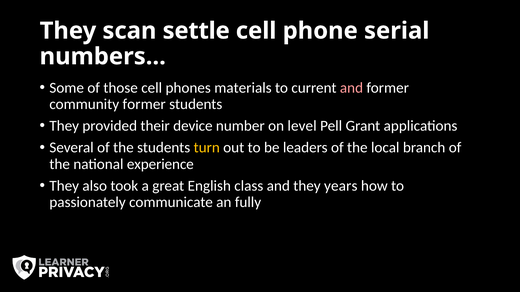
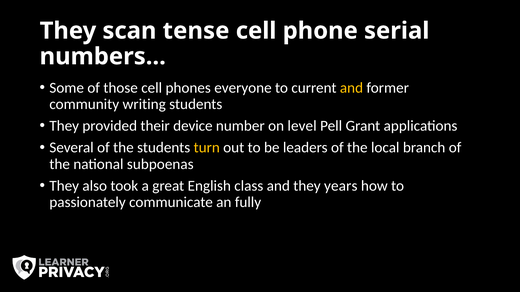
settle: settle -> tense (196, 31)
materials: materials -> everyone (243, 88)
and colour: pink -> yellow (351, 88)
community former: former -> writing (144, 104)
experience: experience -> subpoenas (160, 164)
